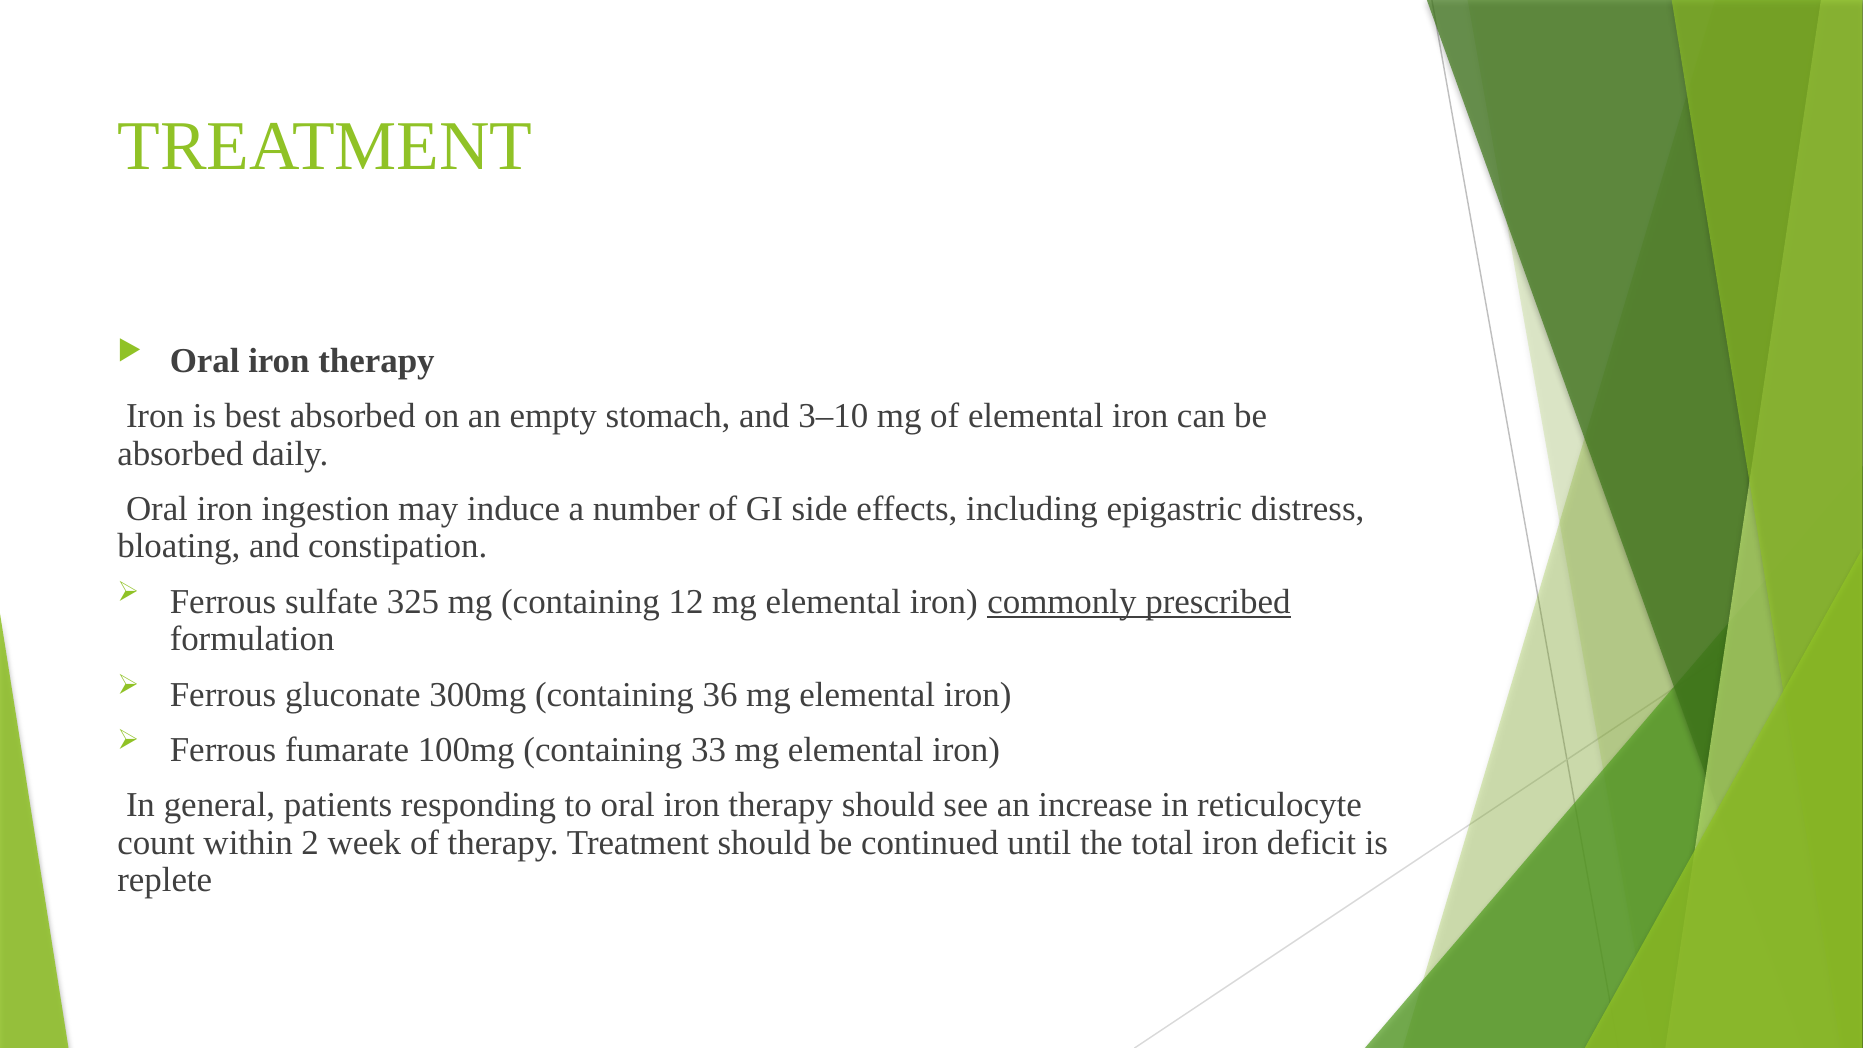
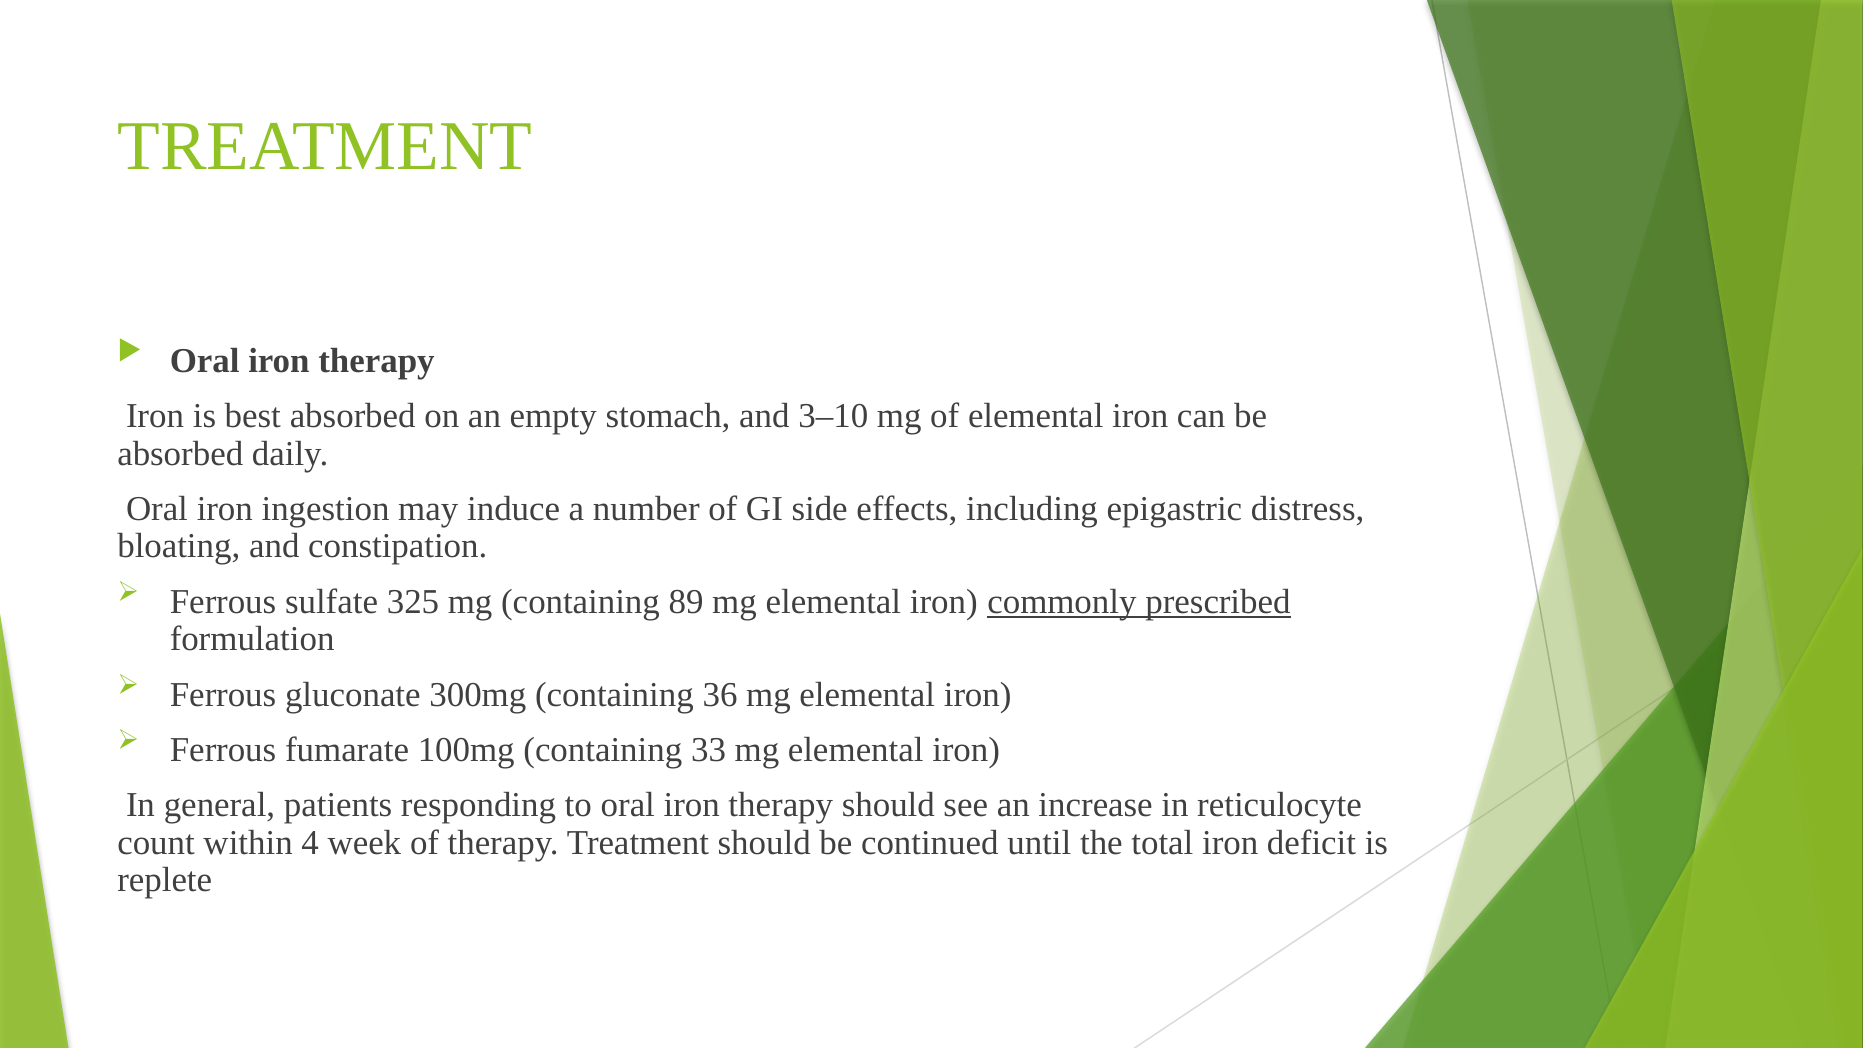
12: 12 -> 89 (686, 602)
2: 2 -> 4 (310, 843)
